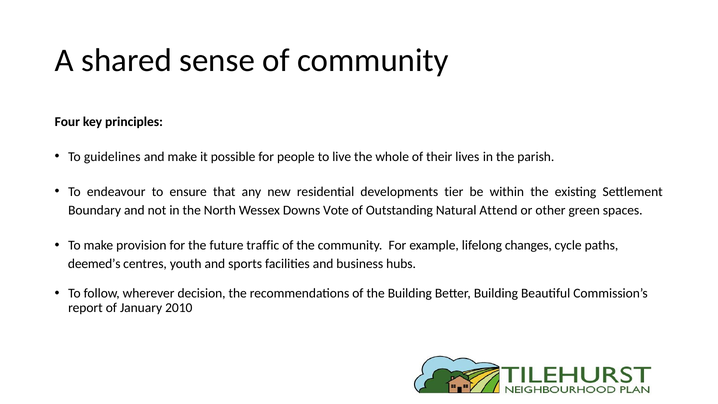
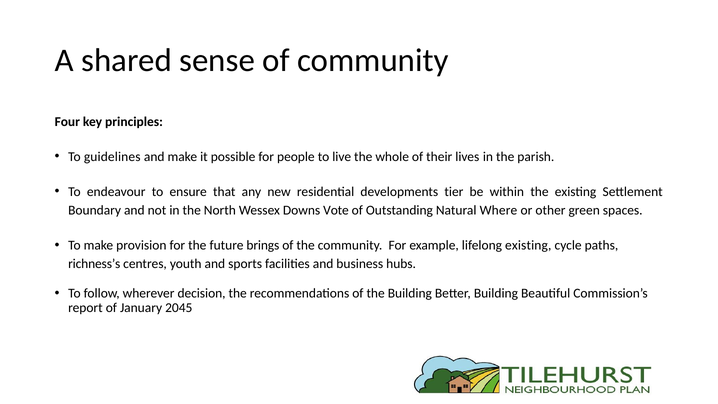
Attend: Attend -> Where (498, 210)
traffic: traffic -> brings (263, 245)
lifelong changes: changes -> existing (528, 245)
deemed’s: deemed’s -> richness’s (94, 264)
2010: 2010 -> 2045 (179, 308)
